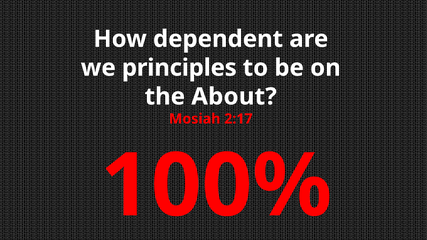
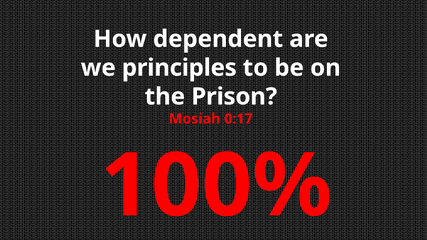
About: About -> Prison (234, 97)
2:17: 2:17 -> 0:17 (238, 119)
